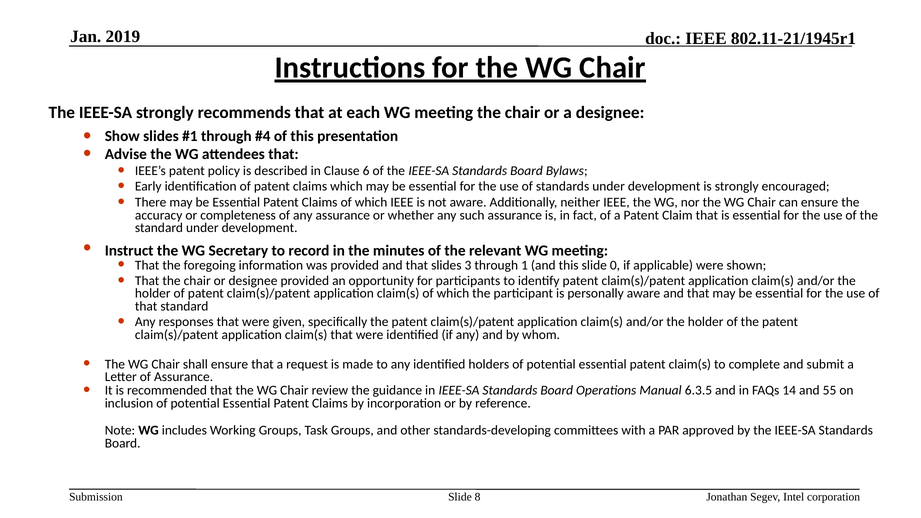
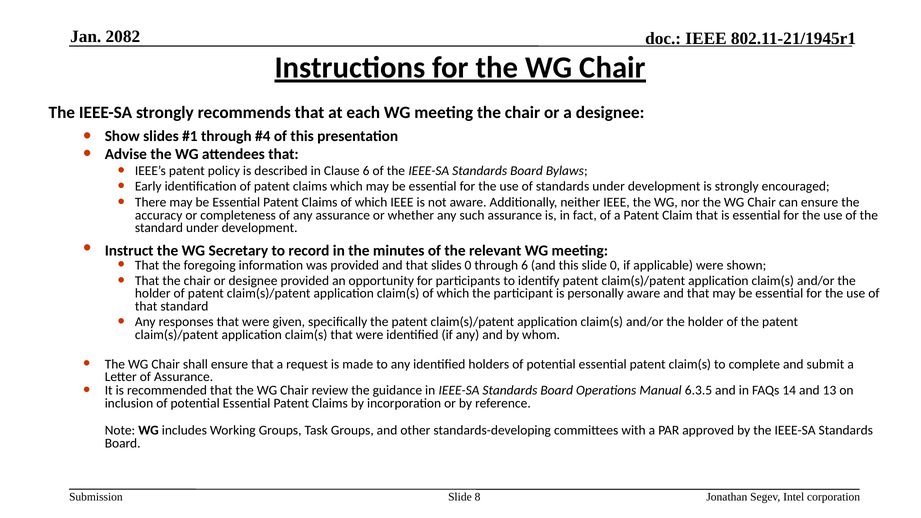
2019: 2019 -> 2082 (123, 37)
slides 3: 3 -> 0 (468, 265)
through 1: 1 -> 6 (525, 265)
55: 55 -> 13 (830, 391)
